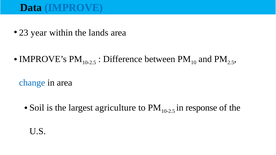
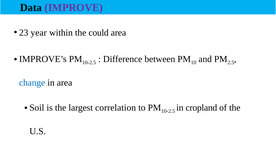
IMPROVE colour: blue -> purple (74, 8)
lands: lands -> could (99, 33)
agriculture: agriculture -> correlation (116, 108)
response: response -> cropland (201, 108)
